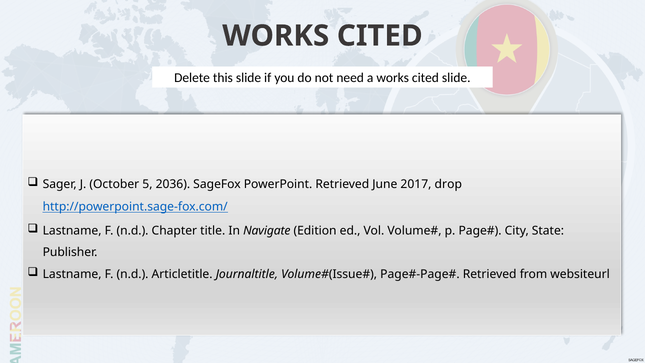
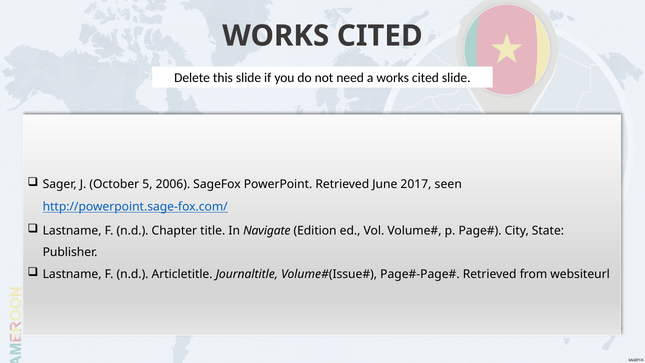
2036: 2036 -> 2006 (173, 184)
drop: drop -> seen (448, 184)
